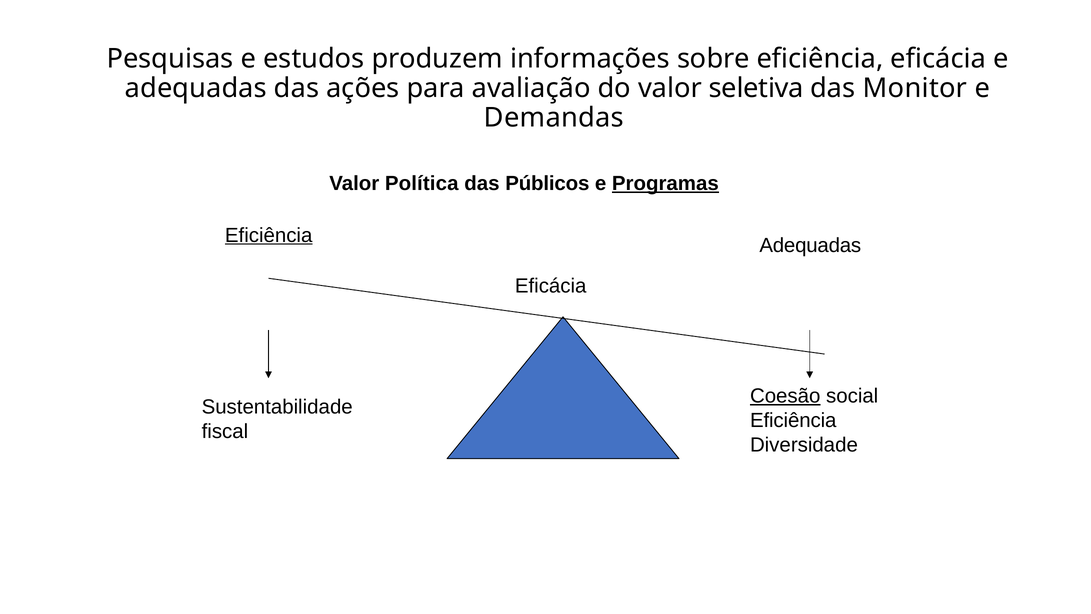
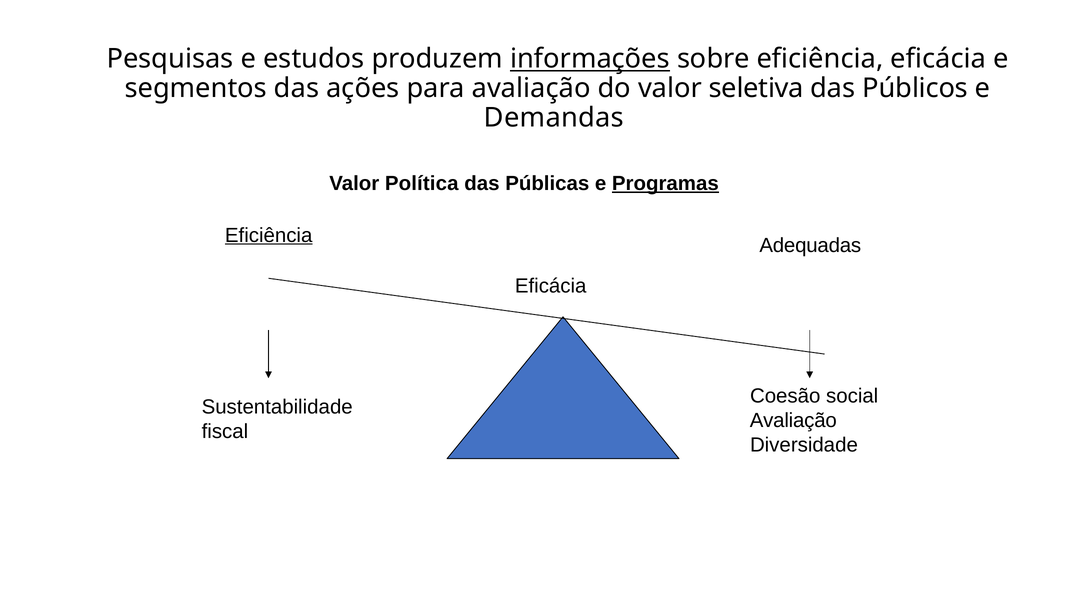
informações underline: none -> present (590, 59)
adequadas: adequadas -> segmentos (196, 88)
Monitor: Monitor -> Públicos (915, 88)
Públicos: Públicos -> Públicas (547, 183)
Coesão underline: present -> none (785, 396)
Eficiência: Eficiência -> Avaliação (793, 420)
